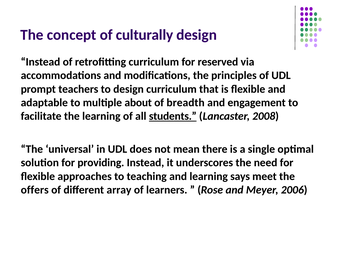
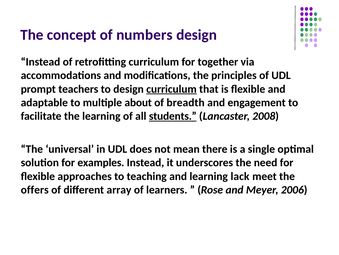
culturally: culturally -> numbers (144, 35)
reserved: reserved -> together (218, 62)
curriculum underline: none -> present (171, 89)
providing: providing -> examples (101, 162)
says: says -> lack (240, 176)
